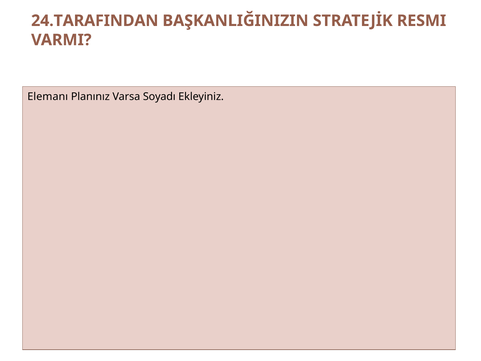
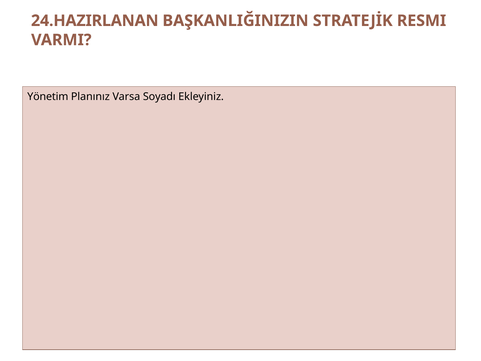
24.TARAFINDAN: 24.TARAFINDAN -> 24.HAZIRLANAN (95, 21)
Elemanı: Elemanı -> Yönetim (48, 97)
